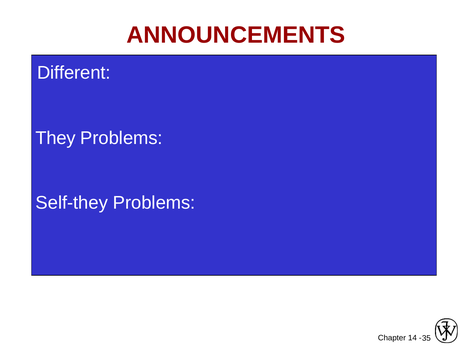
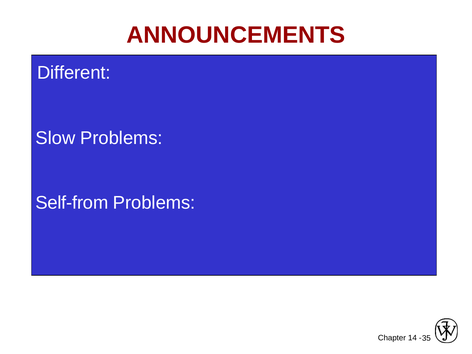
They: They -> Slow (55, 138)
Self-they: Self-they -> Self-from (72, 203)
